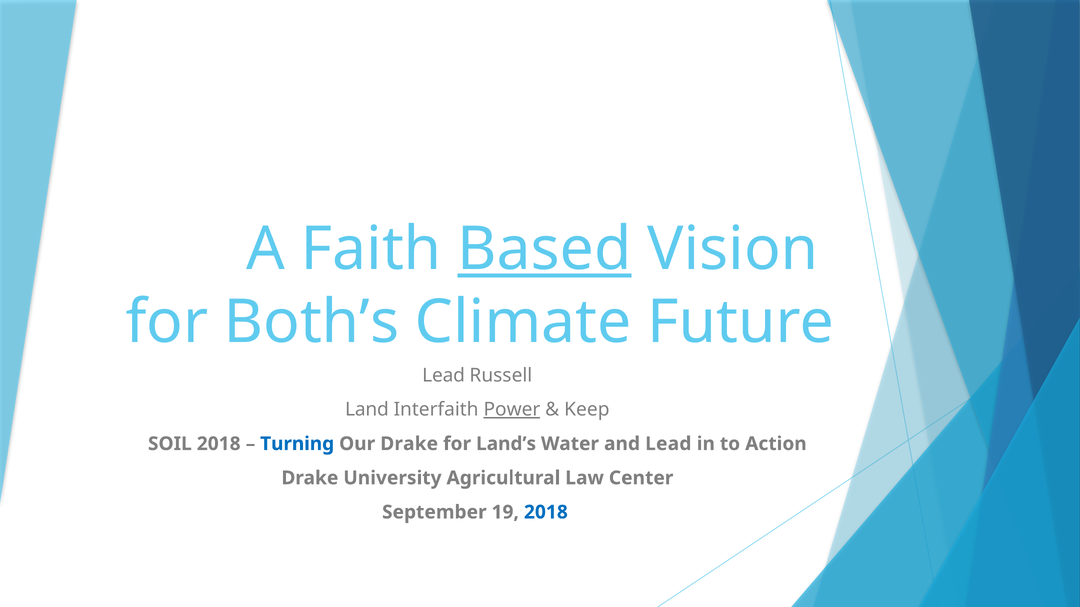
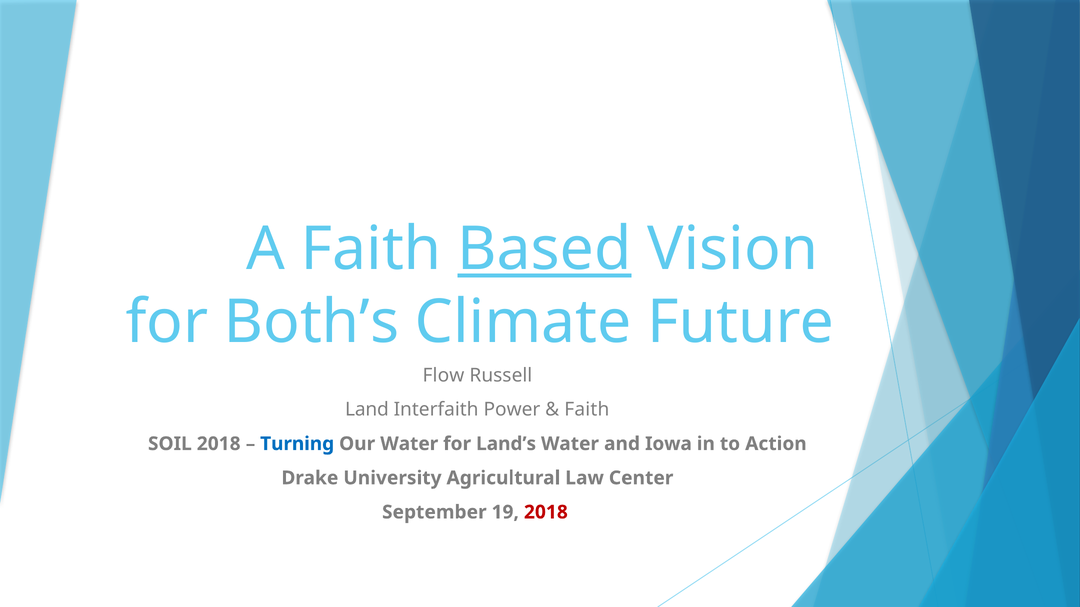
Lead: Lead -> Flow (443, 376)
Power underline: present -> none (512, 410)
Keep: Keep -> Faith (587, 410)
Our Drake: Drake -> Water (409, 444)
and Lead: Lead -> Iowa (668, 444)
2018 colour: blue -> red (546, 513)
